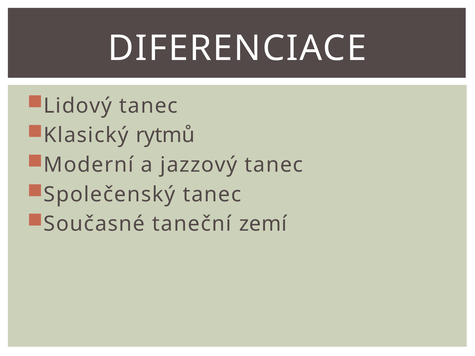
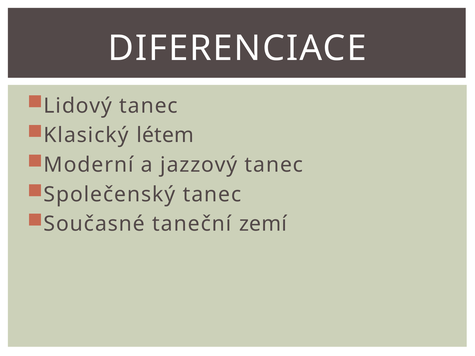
rytmů: rytmů -> létem (165, 135)
